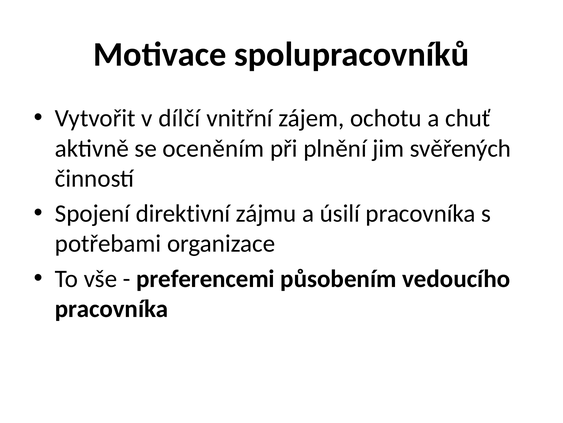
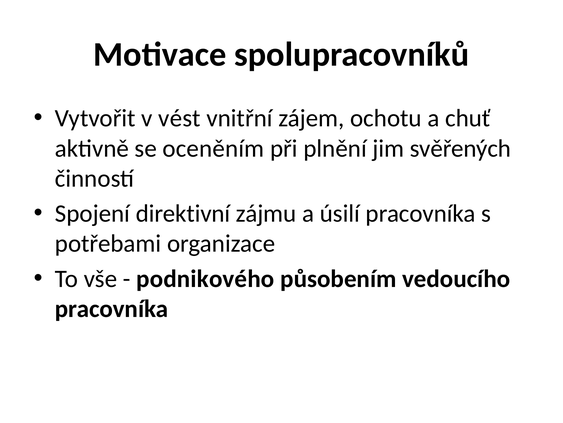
dílčí: dílčí -> vést (179, 118)
preferencemi: preferencemi -> podnikového (205, 278)
